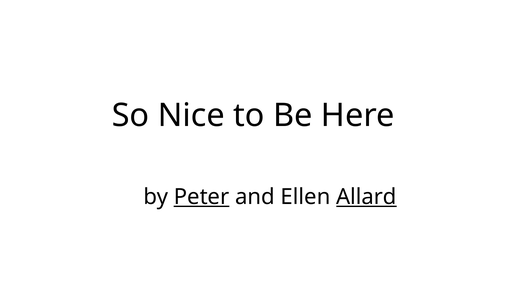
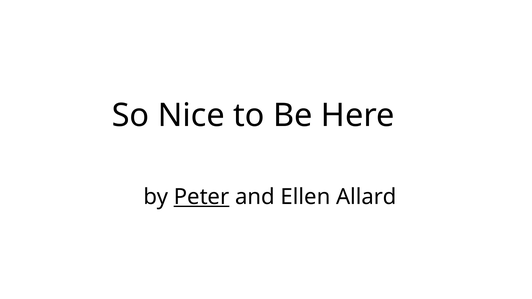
Allard underline: present -> none (366, 197)
